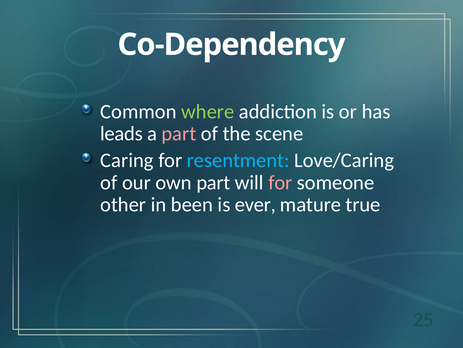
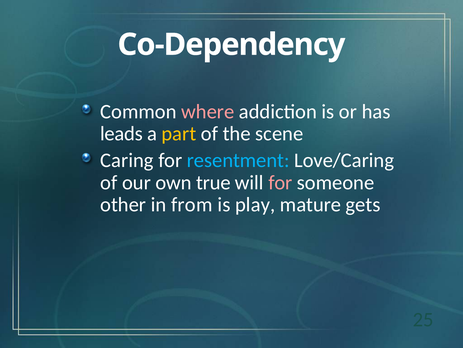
where colour: light green -> pink (208, 111)
part colour: pink -> yellow (179, 134)
own part: part -> true (213, 182)
been: been -> from (192, 204)
ever: ever -> play (255, 204)
true: true -> gets (363, 204)
